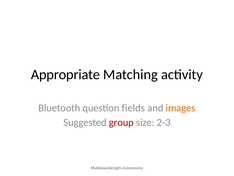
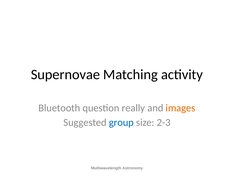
Appropriate: Appropriate -> Supernovae (65, 74)
fields: fields -> really (133, 108)
group colour: red -> blue (121, 122)
